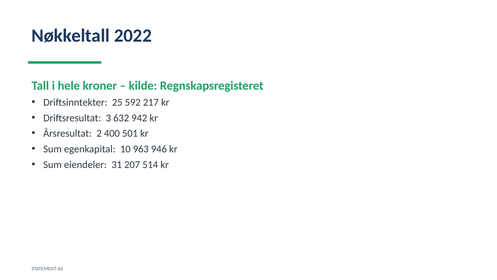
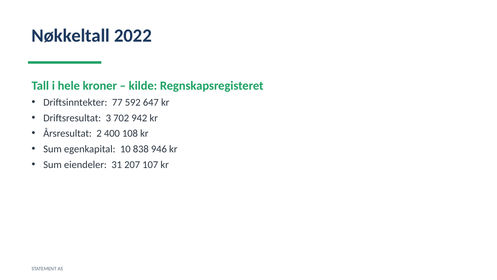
25: 25 -> 77 (117, 102)
217: 217 -> 647 (151, 102)
632: 632 -> 702 (121, 118)
501: 501 -> 108 (130, 133)
963: 963 -> 838 (141, 149)
514: 514 -> 107 (150, 164)
